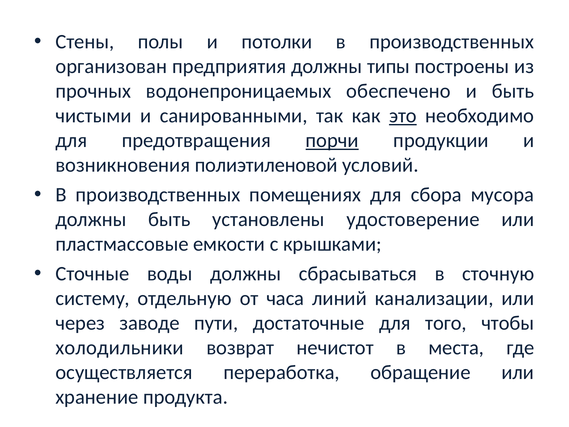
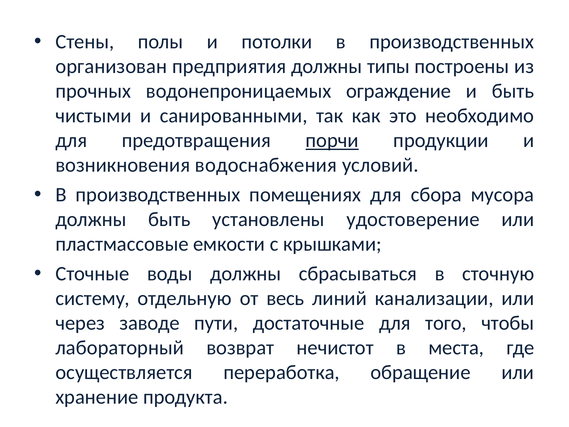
обеспечено: обеспечено -> ограждение (399, 91)
это underline: present -> none (403, 116)
полиэтиленовой: полиэтиленовой -> водоснабжения (266, 165)
часа: часа -> весь (285, 298)
холодильники: холодильники -> лабораторный (120, 348)
